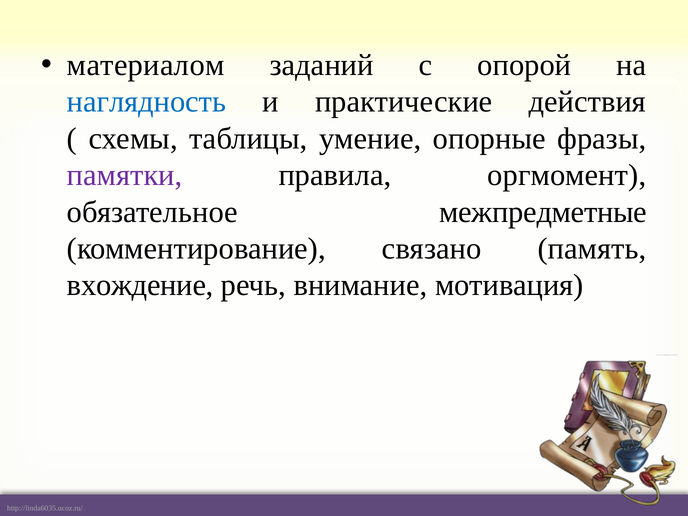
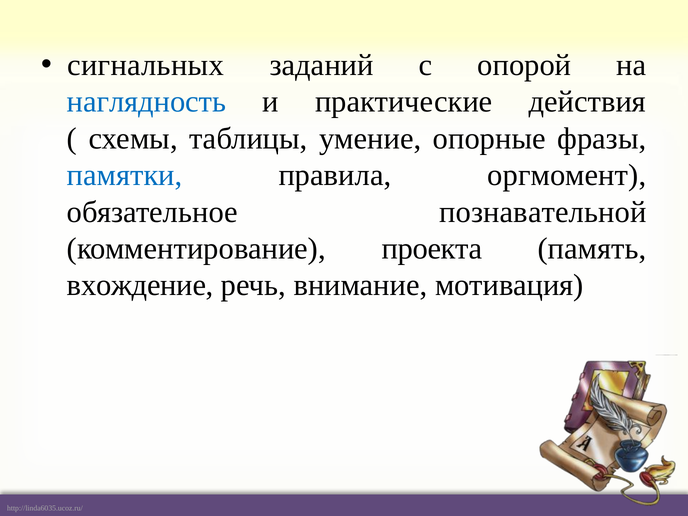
материалом: материалом -> сигнальных (146, 65)
памятки colour: purple -> blue (125, 175)
межпредметные: межпредметные -> познавательной (543, 212)
связано: связано -> проекта (432, 249)
